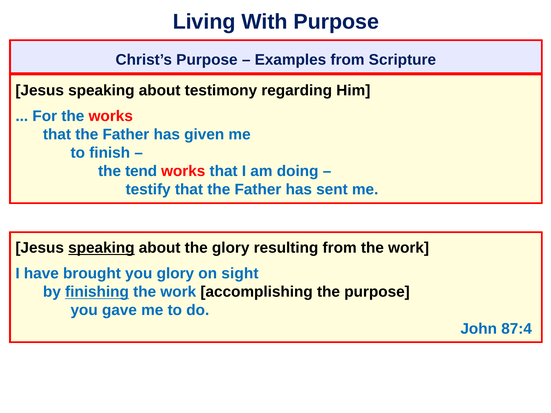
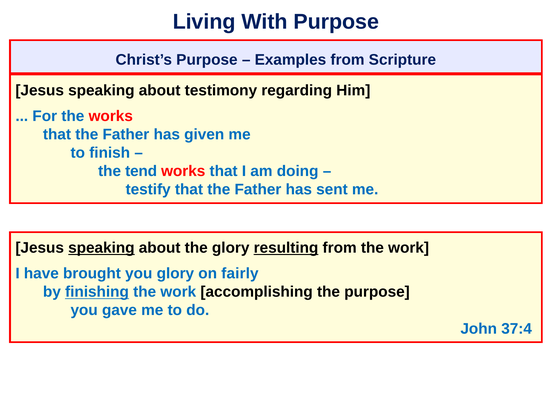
resulting underline: none -> present (286, 248)
sight: sight -> fairly (240, 274)
87:4: 87:4 -> 37:4 (517, 329)
